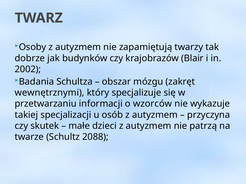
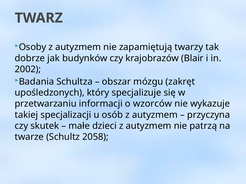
wewnętrznymi: wewnętrznymi -> upośledzonych (50, 93)
2088: 2088 -> 2058 (95, 137)
